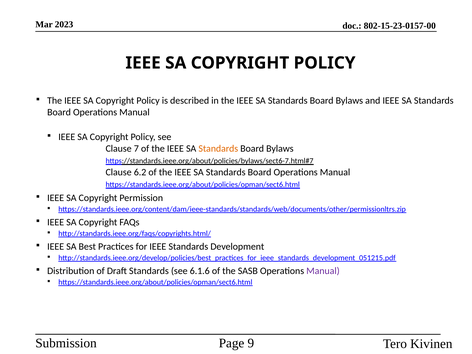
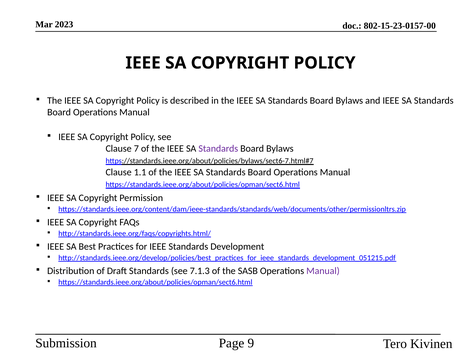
Standards colour: orange -> purple (218, 149)
6.2: 6.2 -> 1.1 (140, 172)
6.1.6: 6.1.6 -> 7.1.3 (200, 271)
